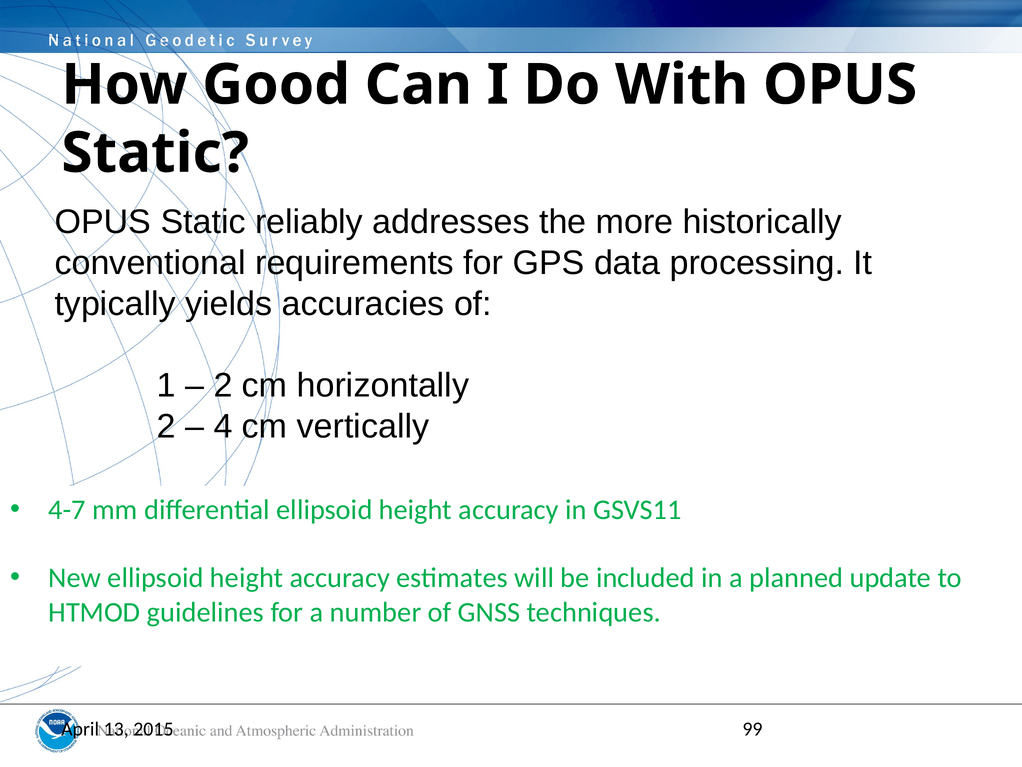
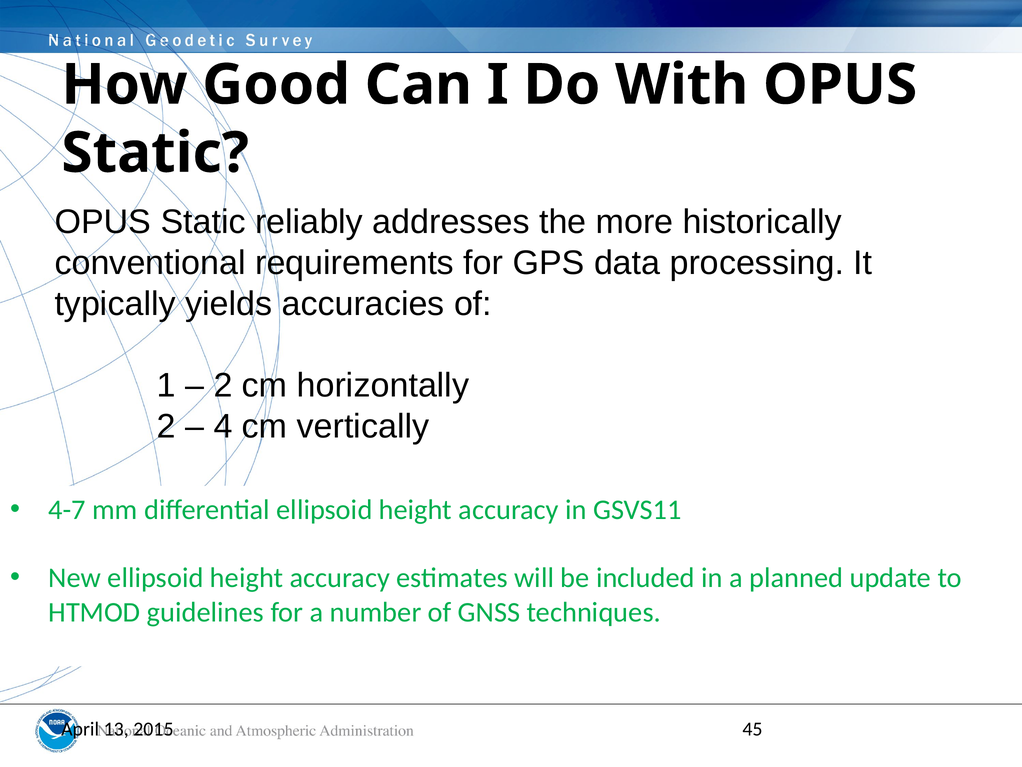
99: 99 -> 45 (752, 729)
